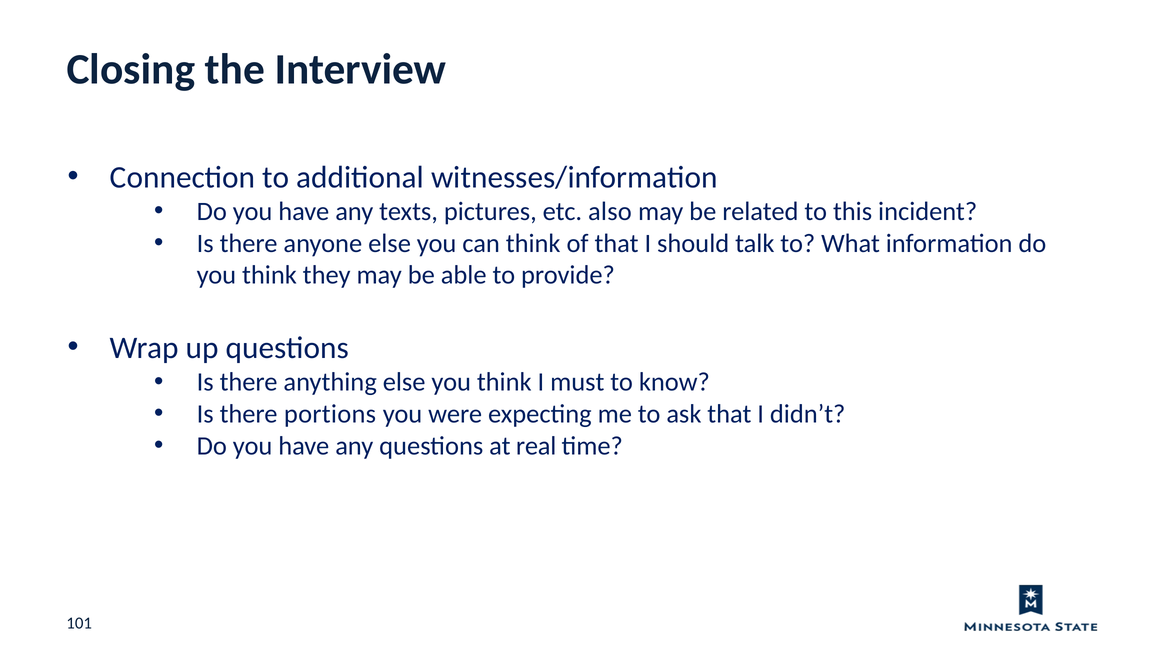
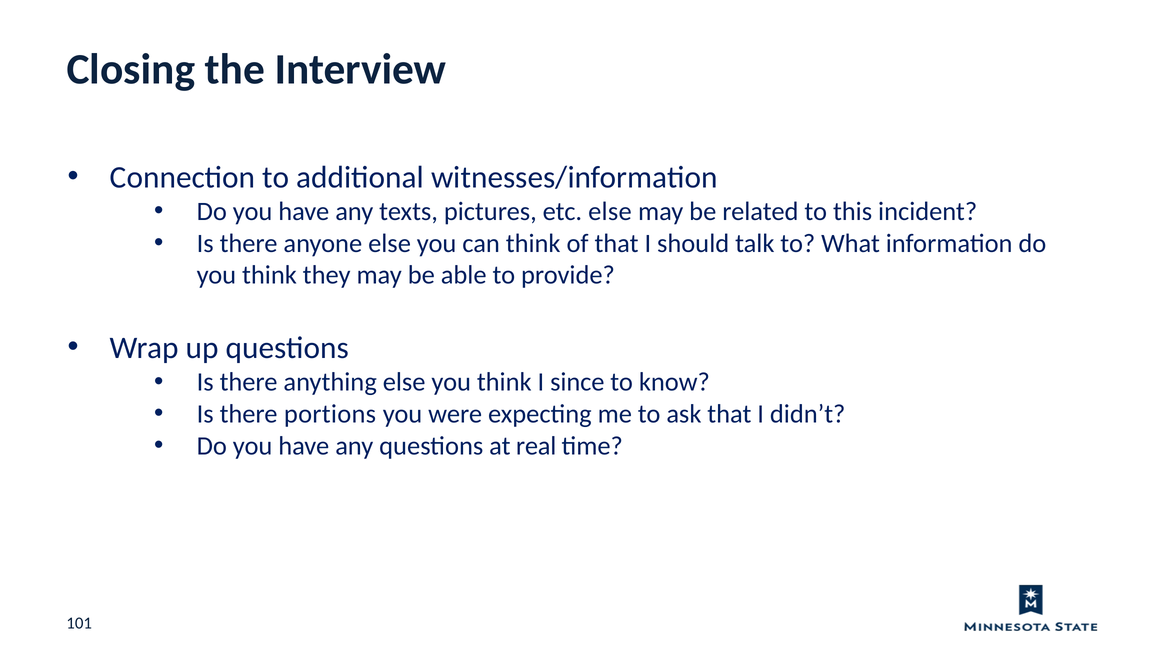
etc also: also -> else (610, 212)
must: must -> since (577, 382)
